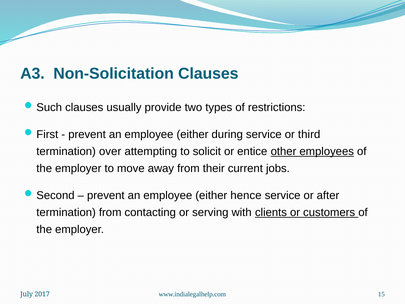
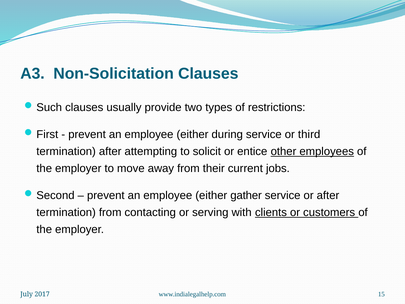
termination over: over -> after (110, 151)
hence: hence -> gather (246, 195)
